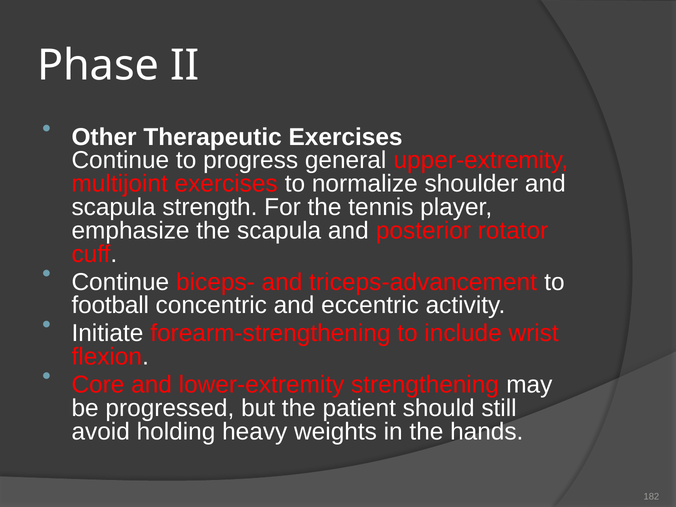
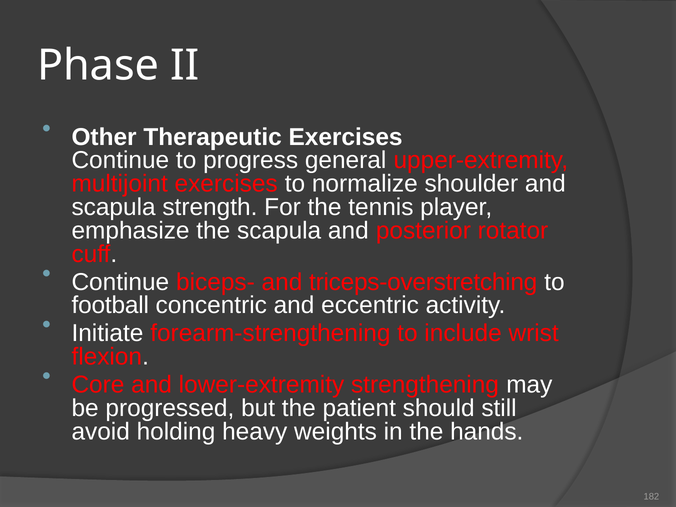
triceps-advancement: triceps-advancement -> triceps-overstretching (423, 282)
